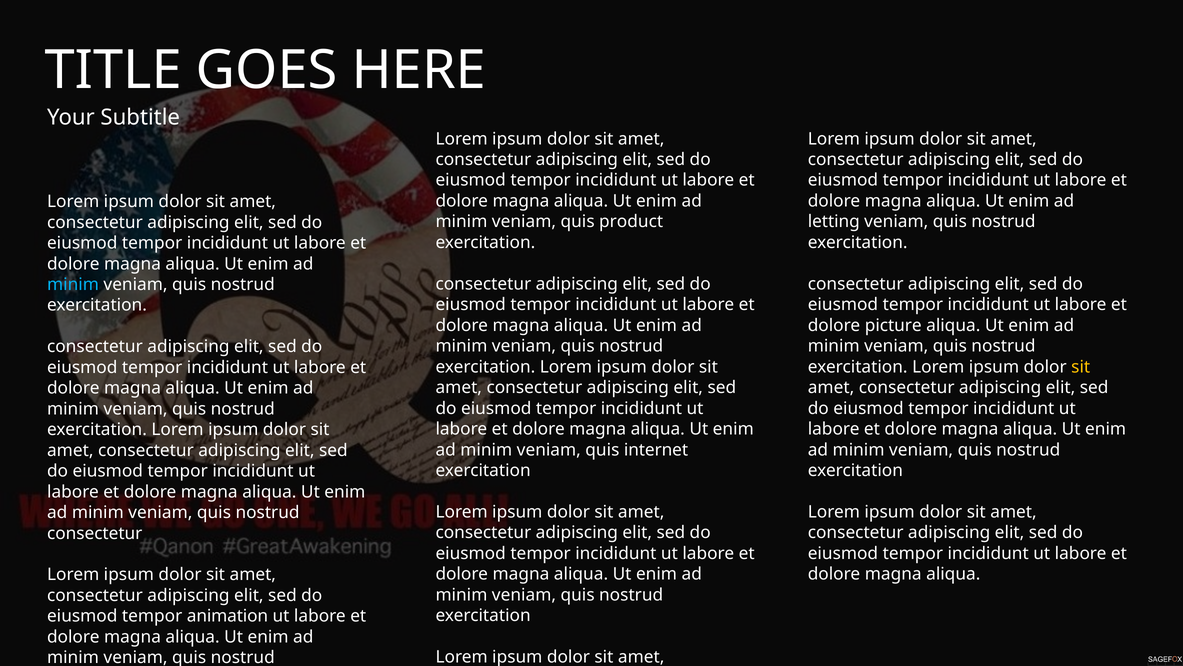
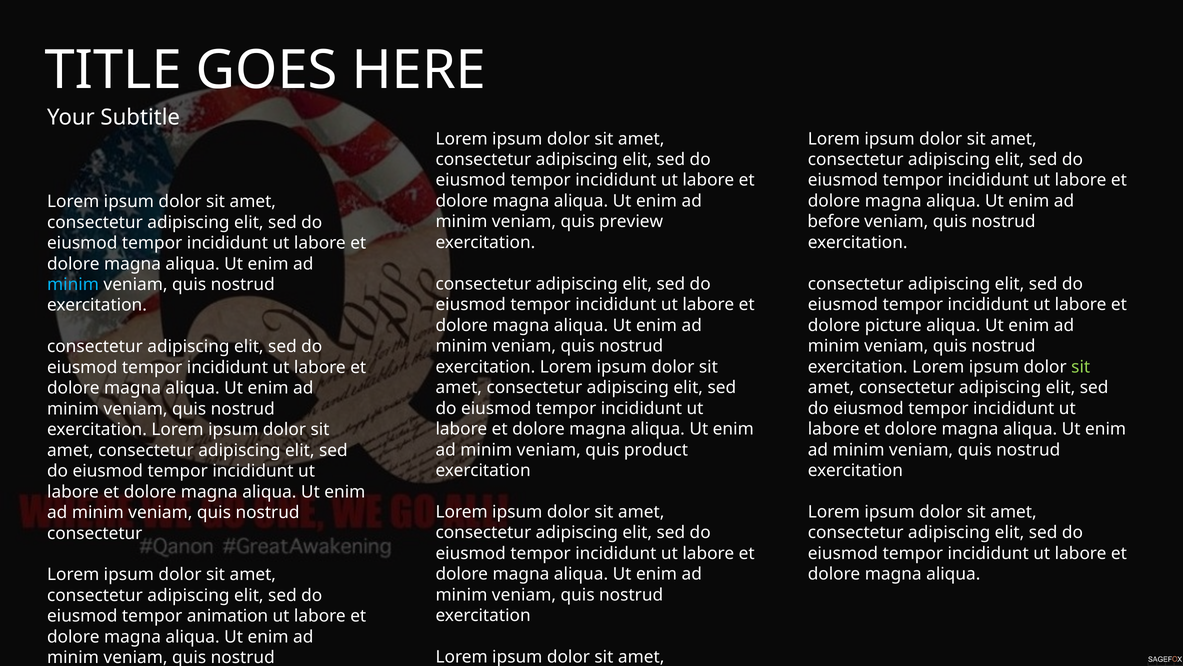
product: product -> preview (631, 222)
letting: letting -> before (834, 222)
sit colour: yellow -> light green (1081, 367)
internet: internet -> product (656, 449)
